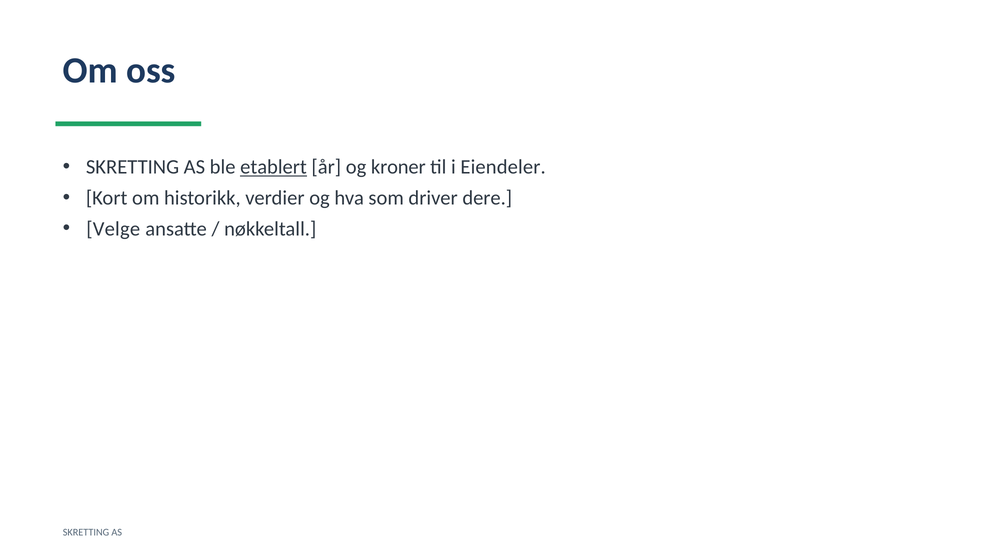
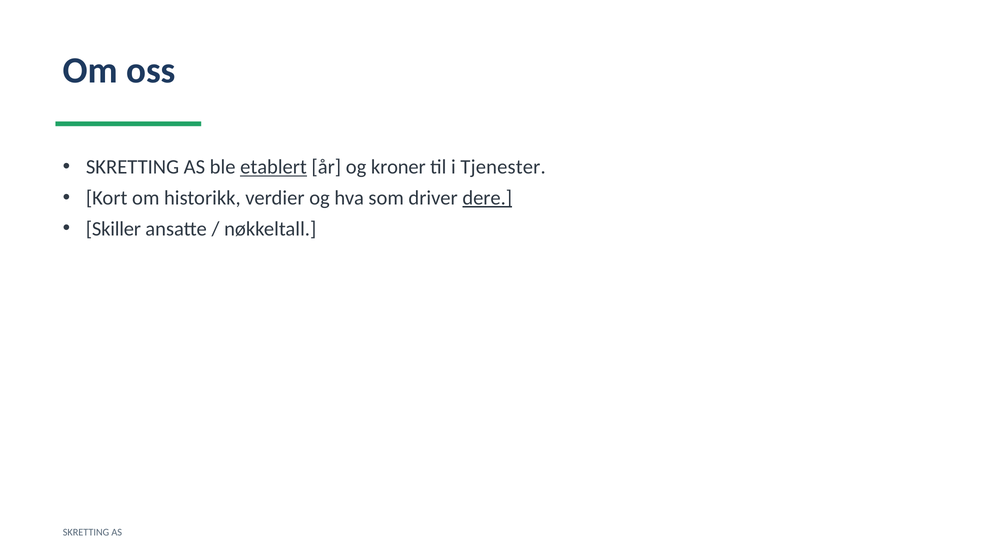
Eiendeler: Eiendeler -> Tjenester (503, 167)
dere underline: none -> present (487, 198)
Velge: Velge -> Skiller (113, 229)
